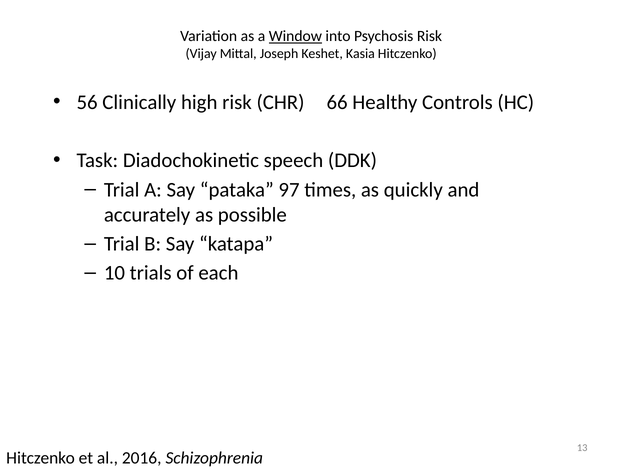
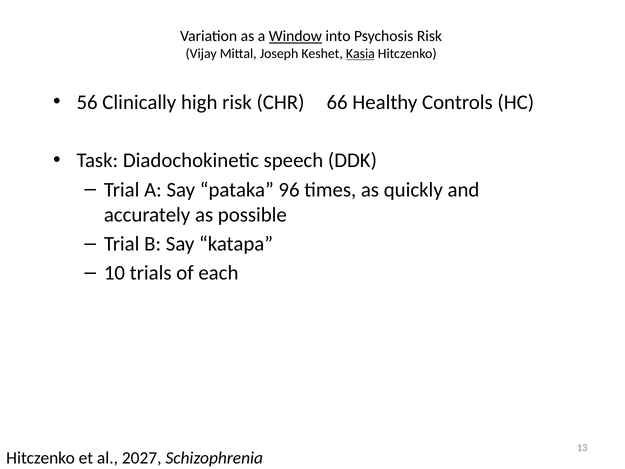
Kasia underline: none -> present (360, 54)
97: 97 -> 96 (289, 190)
2016: 2016 -> 2027 (142, 458)
